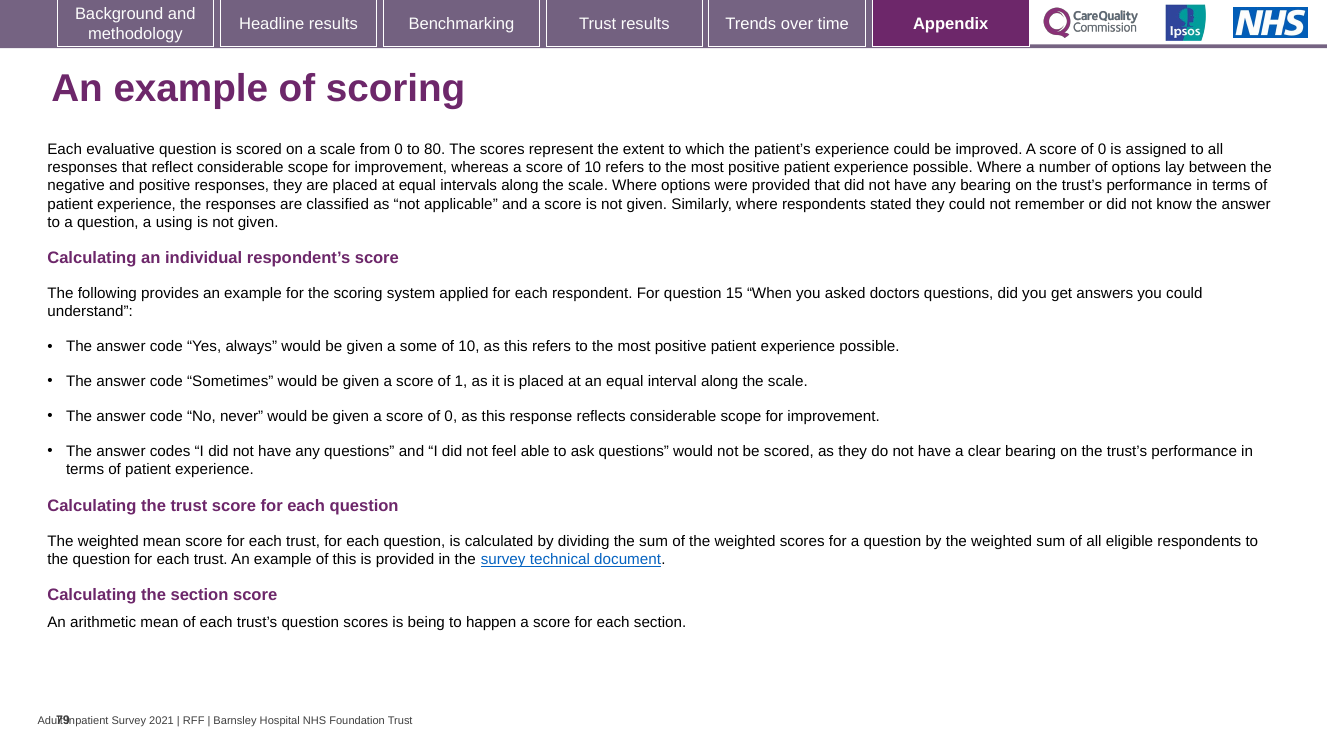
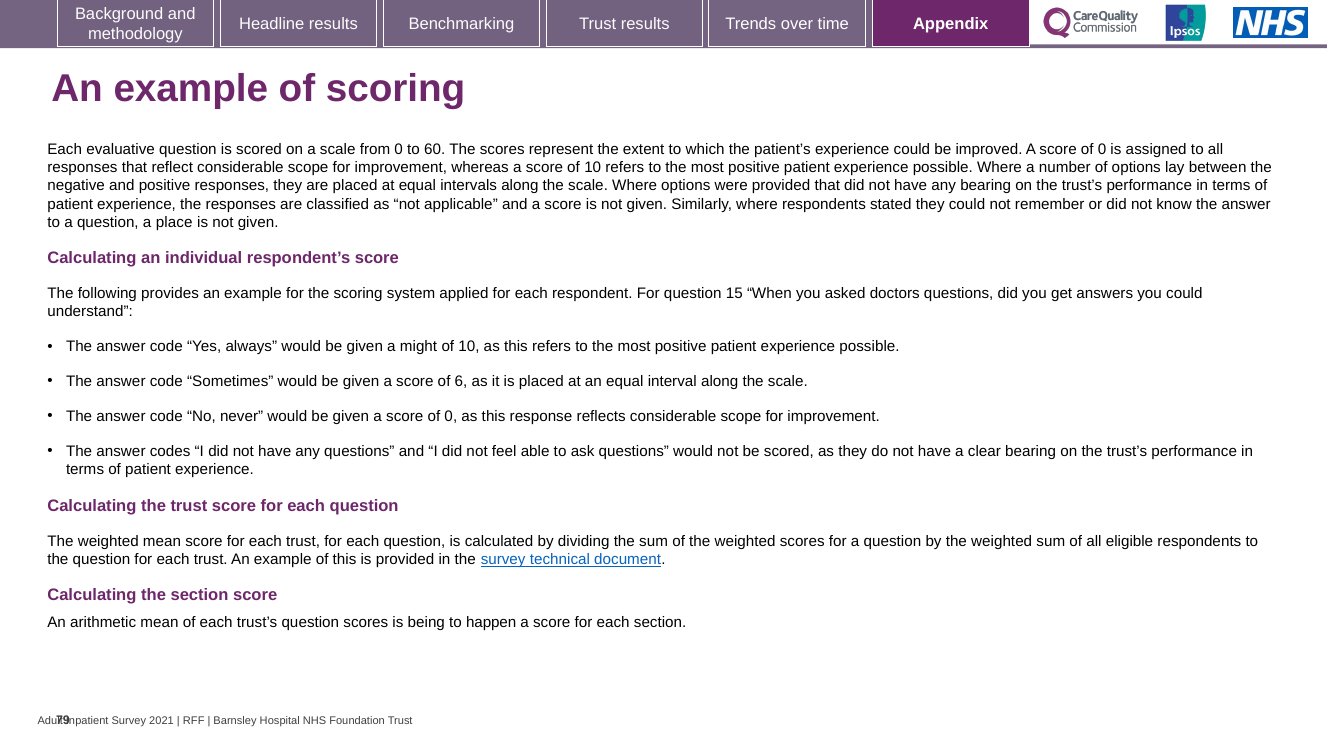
80: 80 -> 60 (435, 149)
using: using -> place (174, 222)
some: some -> might (419, 347)
1: 1 -> 6 (461, 381)
